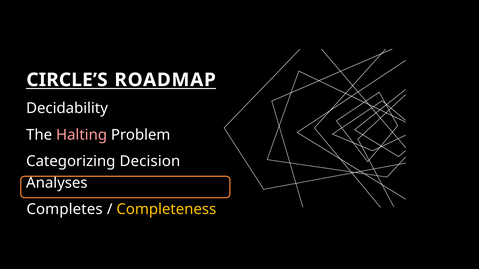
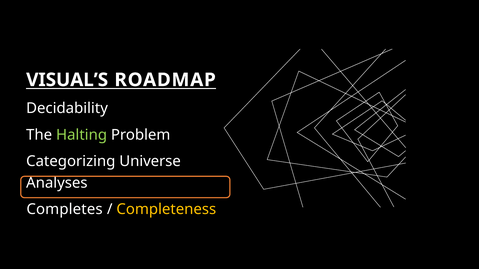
CIRCLE’S: CIRCLE’S -> VISUAL’S (67, 80)
Halting colour: pink -> light green (82, 135)
Decision: Decision -> Universe (150, 162)
